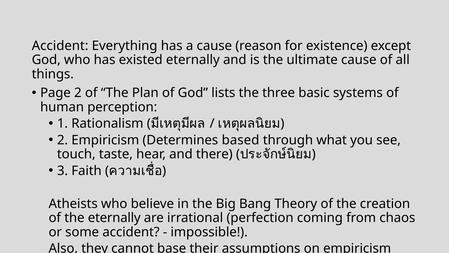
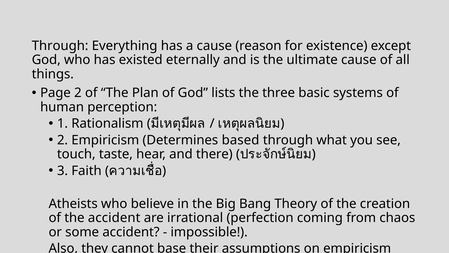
Accident: Accident -> Through (60, 46)
the eternally: eternally -> accident (114, 218)
